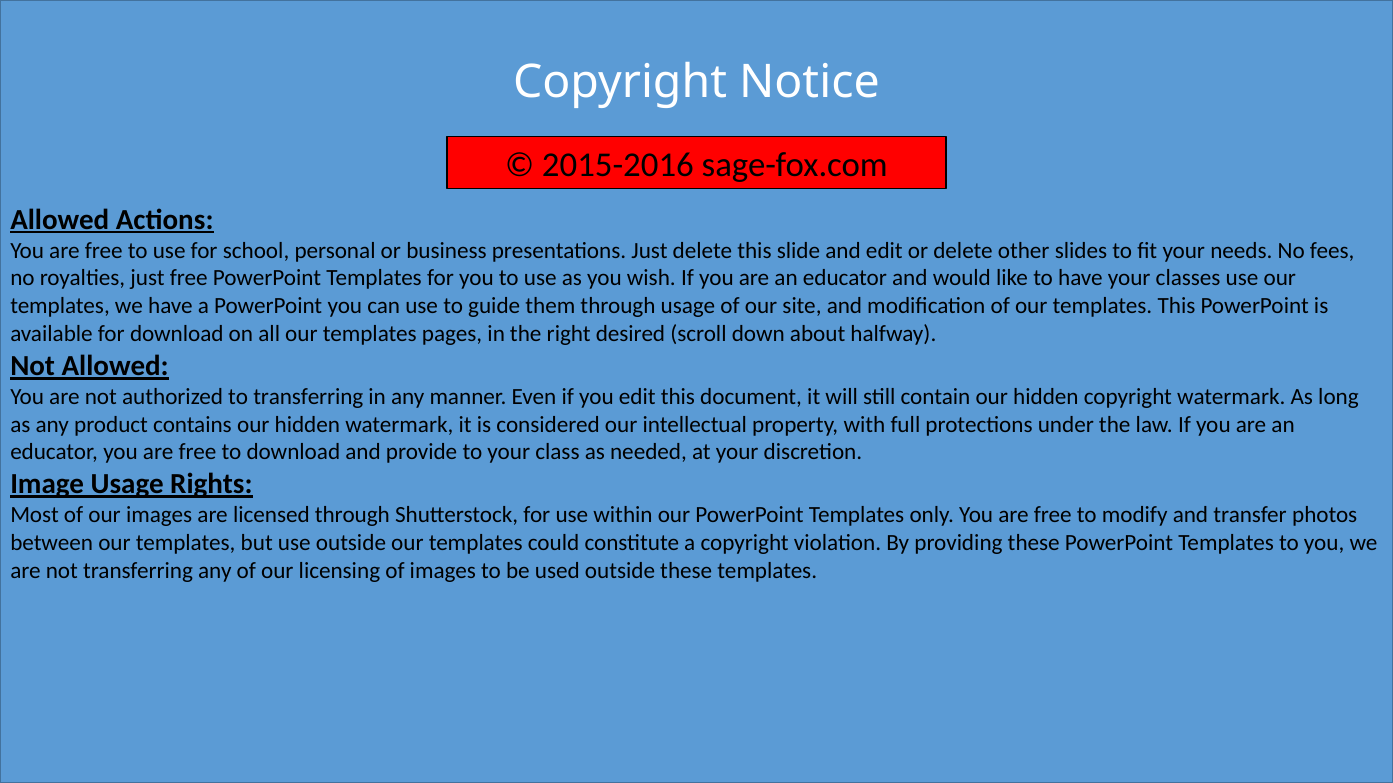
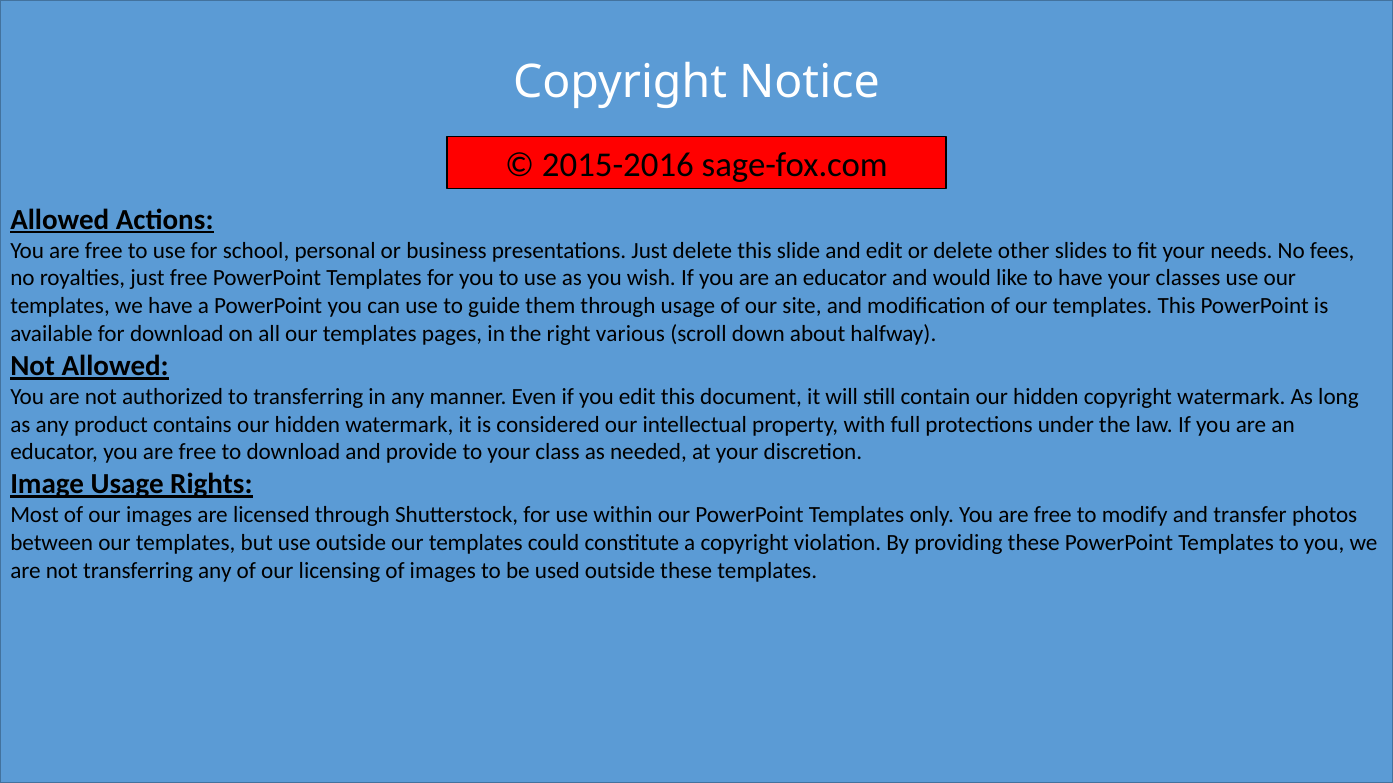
desired: desired -> various (630, 334)
